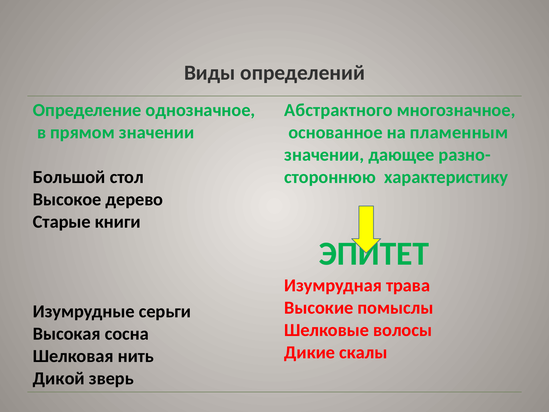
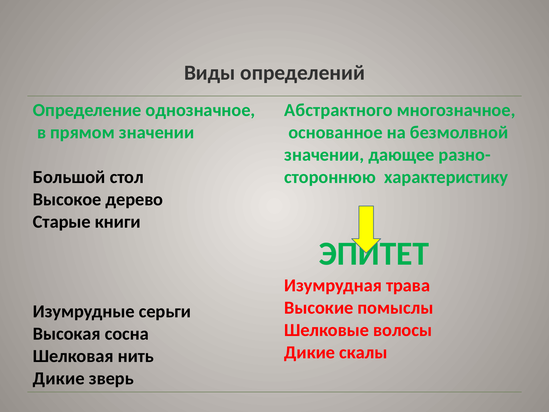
пламенным: пламенным -> безмолвной (459, 132)
Дикой: Дикой -> Дикие (59, 378)
